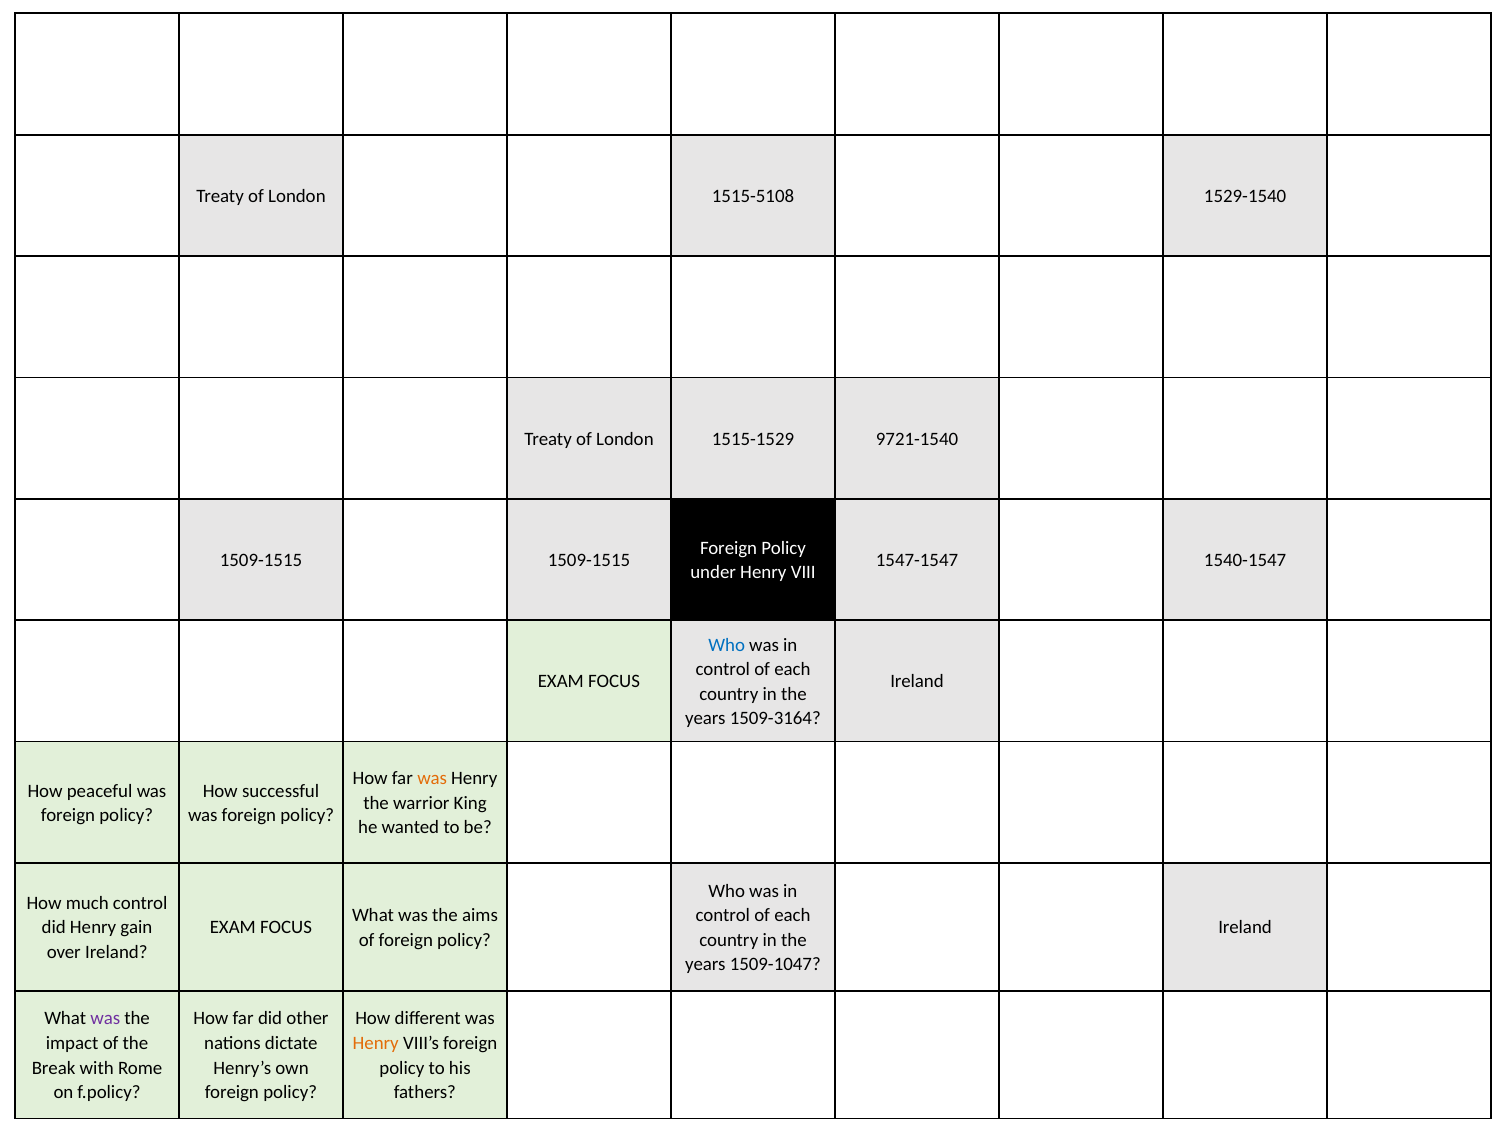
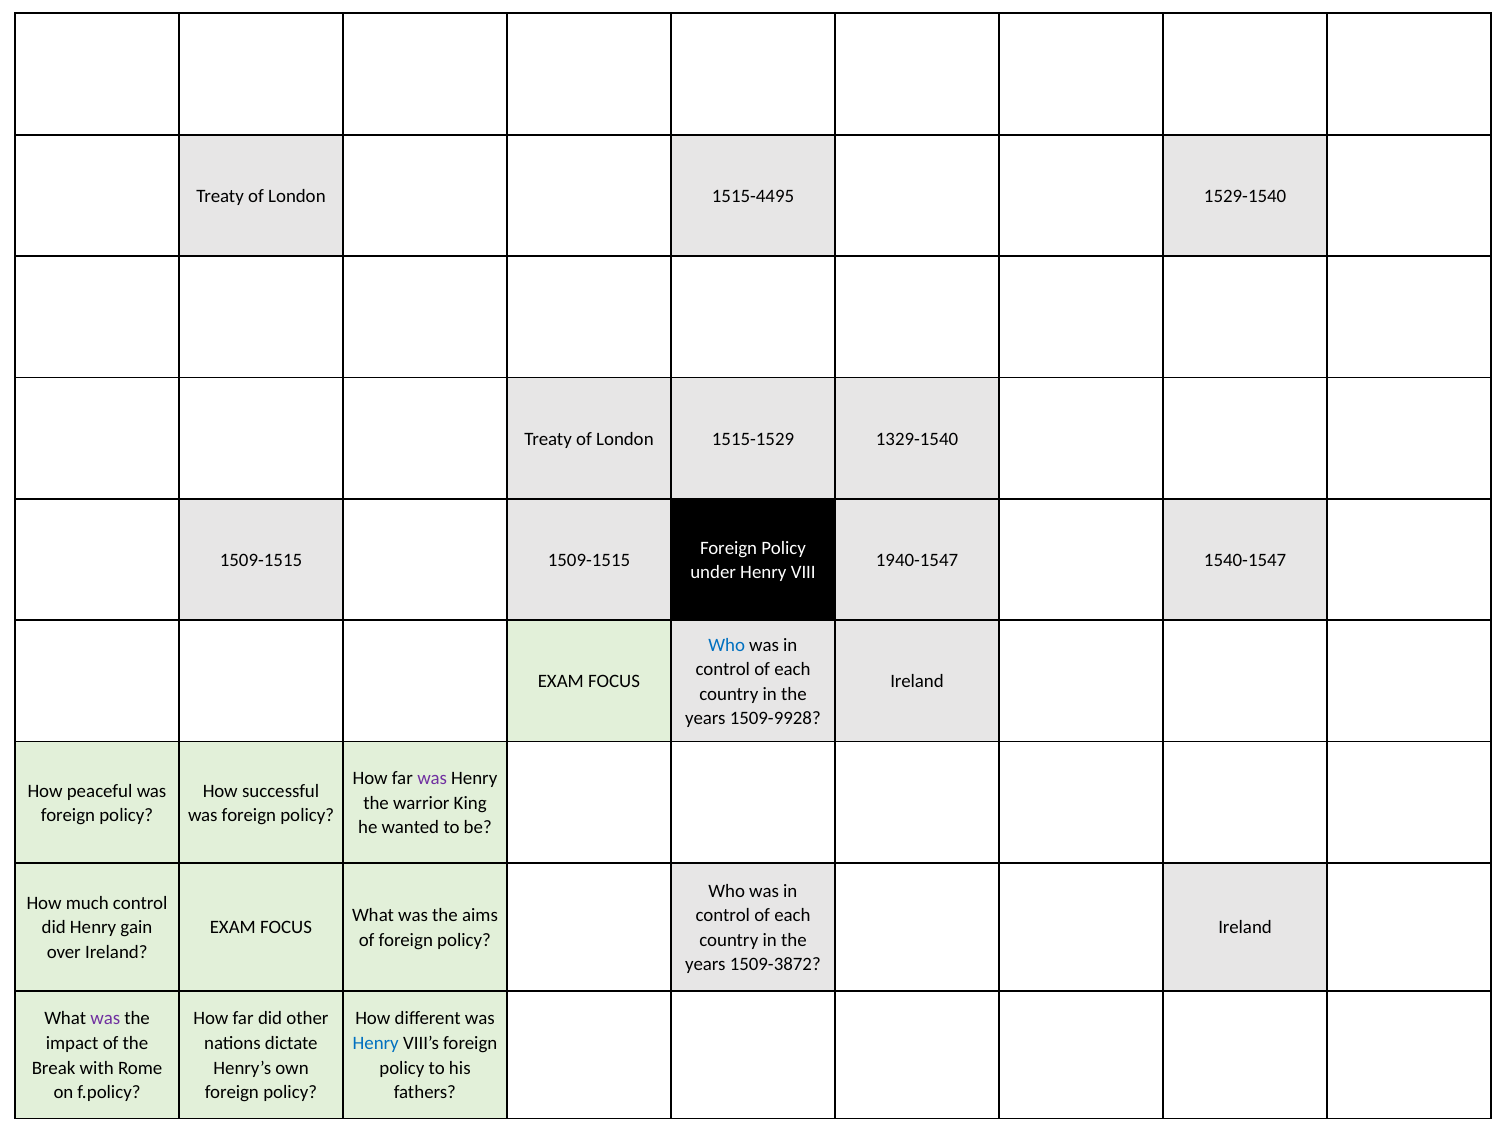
1515-5108: 1515-5108 -> 1515-4495 (753, 196)
9721-1540: 9721-1540 -> 1329-1540 (917, 439)
1547-1547: 1547-1547 -> 1940-1547 (917, 560)
1509-3164: 1509-3164 -> 1509-9928 (775, 718)
was colour: orange -> purple (432, 778)
1509-1047: 1509-1047 -> 1509-3872 (775, 964)
Henry colour: orange -> blue (376, 1043)
